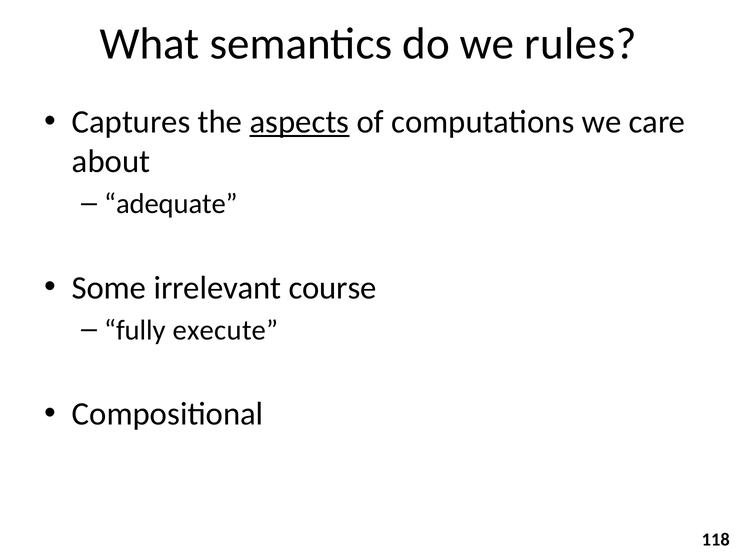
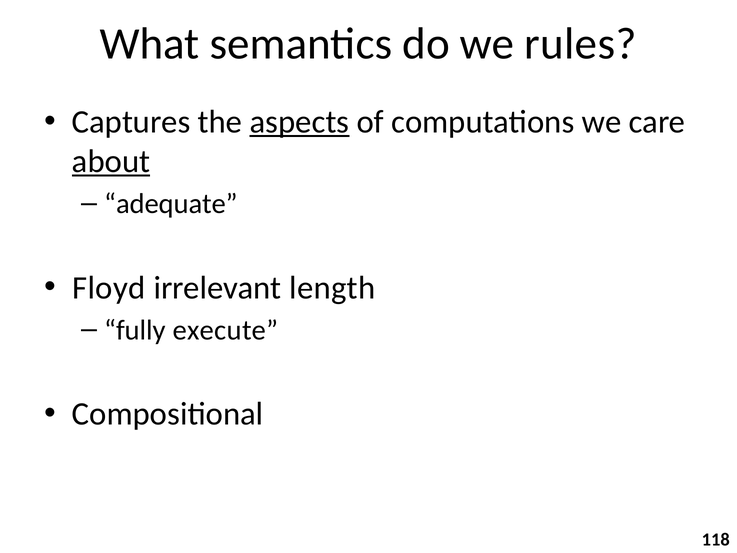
about underline: none -> present (111, 161)
Some: Some -> Floyd (109, 288)
course: course -> length (332, 288)
